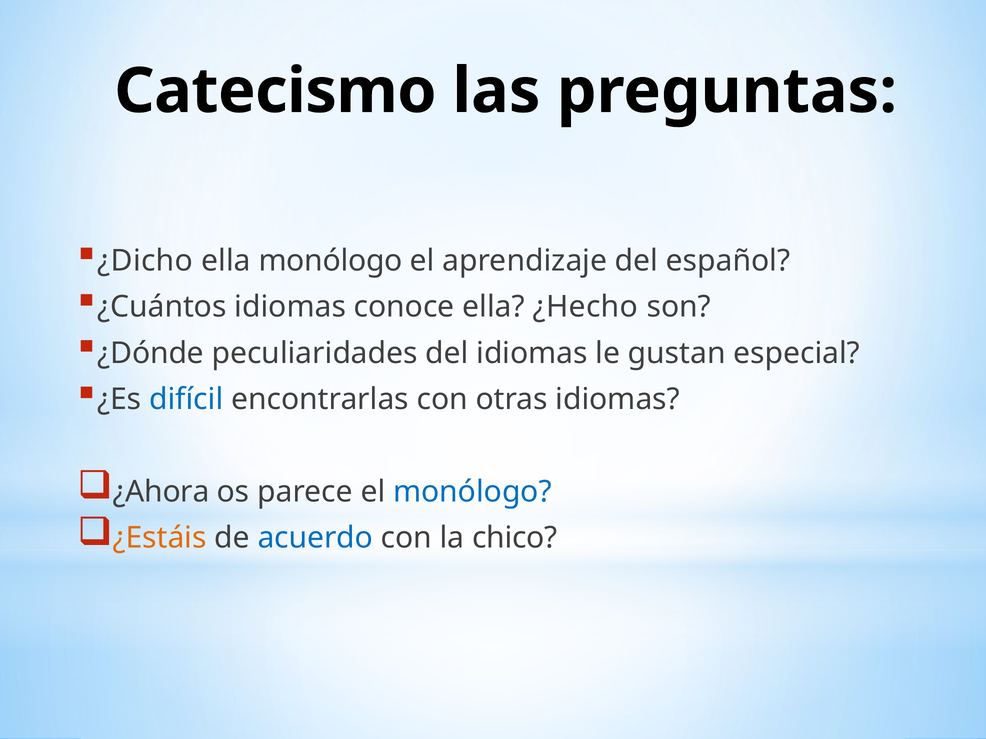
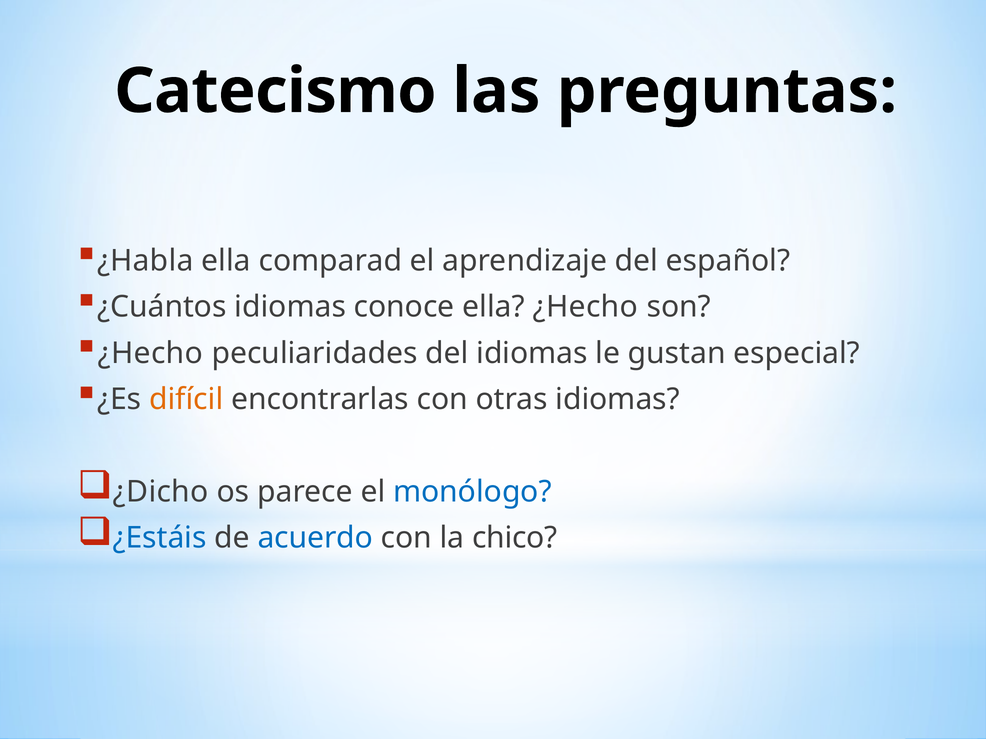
¿Dicho: ¿Dicho -> ¿Habla (145, 261)
ella monólogo: monólogo -> comparad (330, 261)
¿Dónde: ¿Dónde -> ¿Hecho (150, 353)
difícil colour: blue -> orange (186, 400)
¿Ahora: ¿Ahora -> ¿Dicho (161, 492)
¿Estáis colour: orange -> blue (160, 538)
